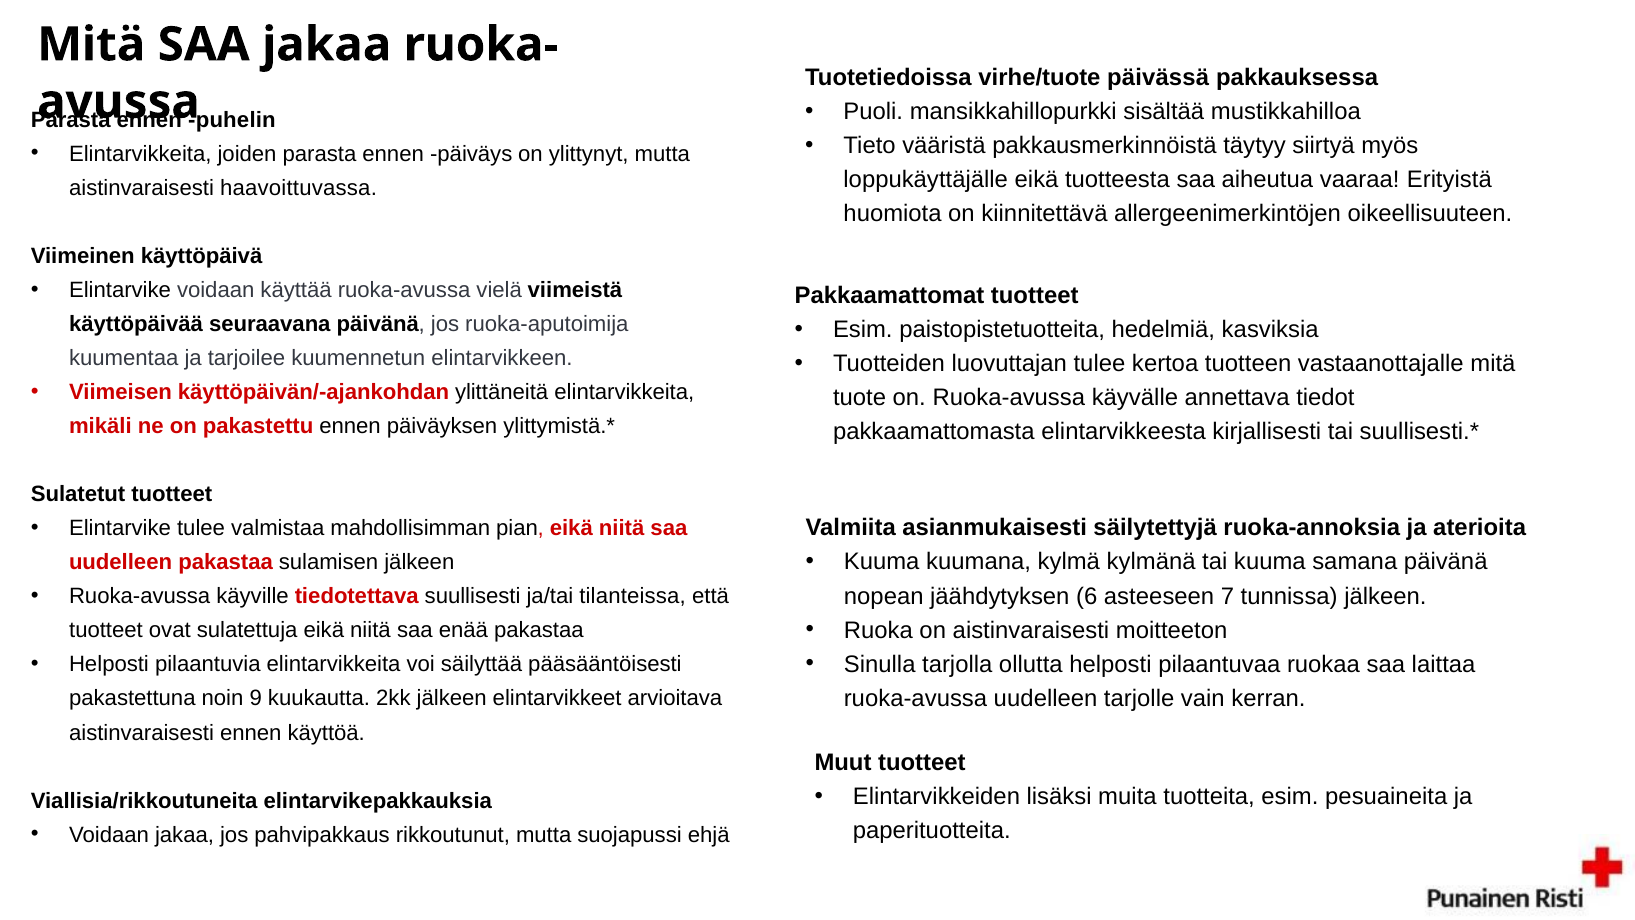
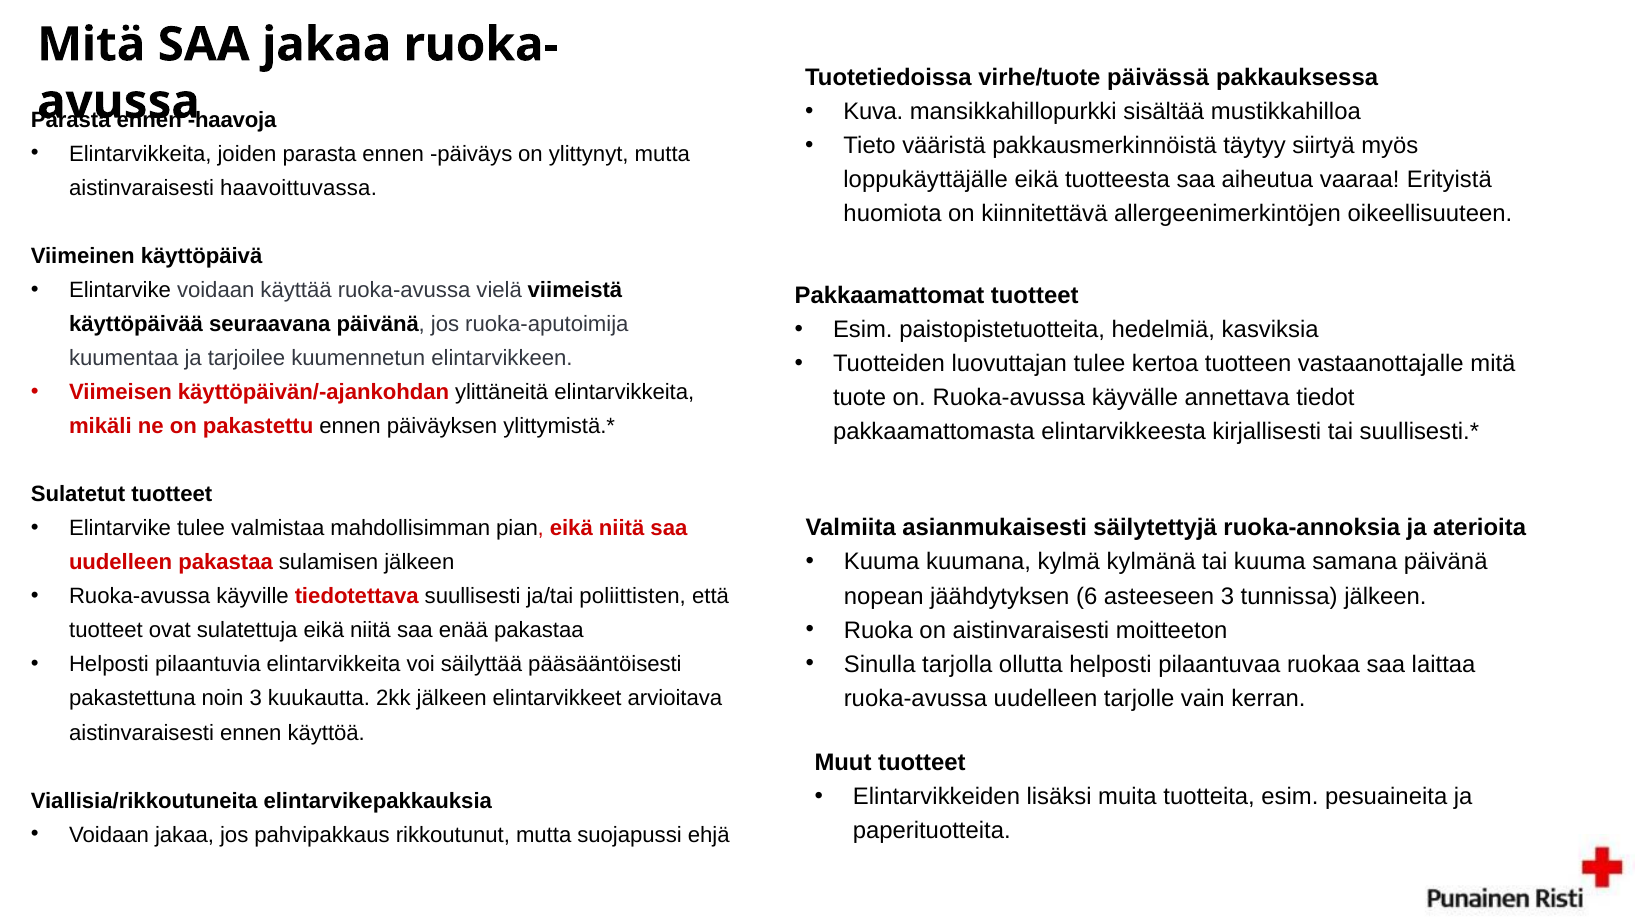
Puoli: Puoli -> Kuva (873, 112)
puhelin: puhelin -> haavoja (232, 120)
tilanteissa: tilanteissa -> poliittisten (633, 596)
asteeseen 7: 7 -> 3 (1228, 596)
noin 9: 9 -> 3 (256, 698)
